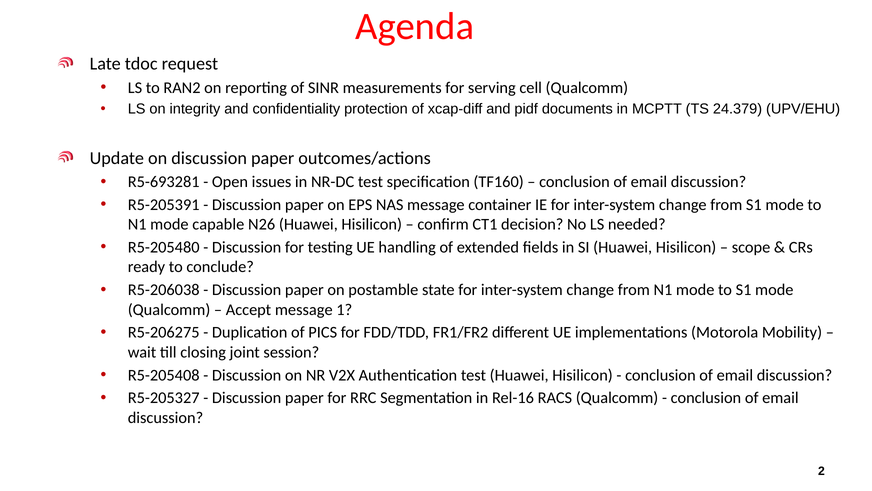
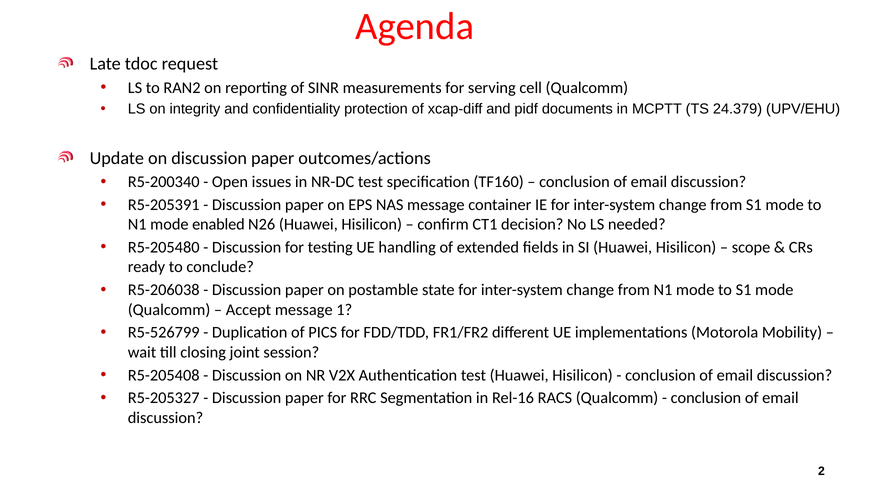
R5-693281: R5-693281 -> R5-200340 (164, 182)
capable: capable -> enabled (218, 224)
R5-206275: R5-206275 -> R5-526799 (164, 332)
